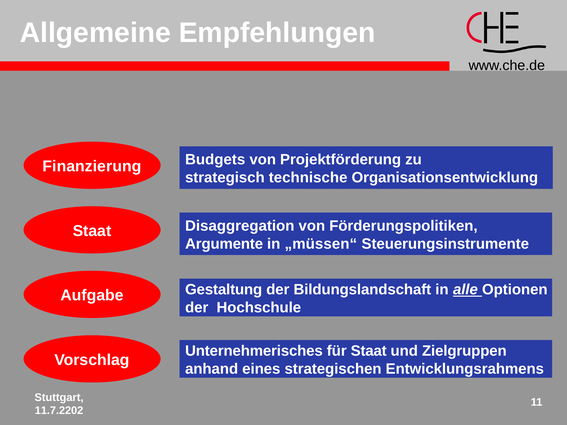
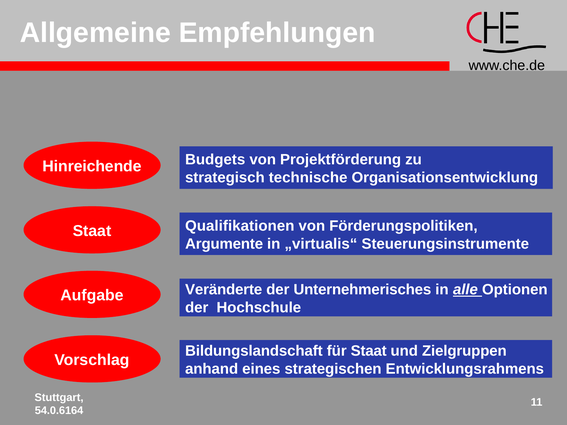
Finanzierung: Finanzierung -> Hinreichende (92, 166)
Disaggregation: Disaggregation -> Qualifikationen (240, 226)
„müssen“: „müssen“ -> „virtualis“ (321, 244)
Gestaltung: Gestaltung -> Veränderte (224, 290)
Bildungslandschaft: Bildungslandschaft -> Unternehmerisches (362, 290)
Unternehmerisches: Unternehmerisches -> Bildungslandschaft (254, 351)
11.7.2202: 11.7.2202 -> 54.0.6164 (59, 411)
